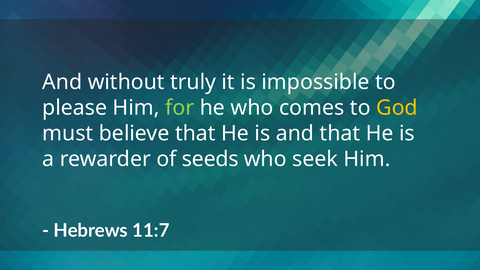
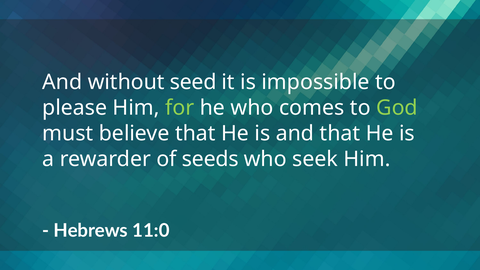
truly: truly -> seed (193, 82)
God colour: yellow -> light green (397, 108)
11:7: 11:7 -> 11:0 (151, 231)
